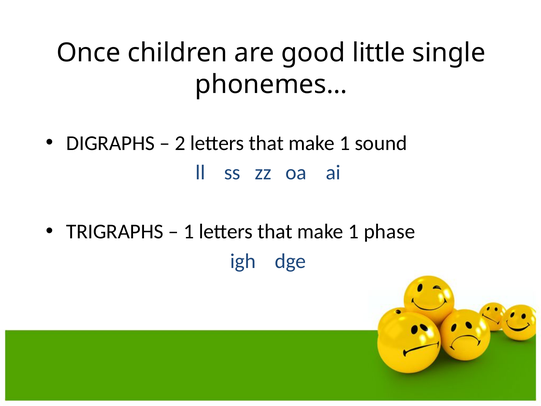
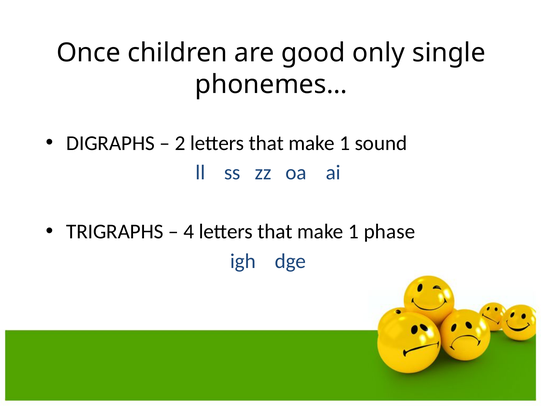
little: little -> only (379, 53)
1: 1 -> 4 (189, 231)
